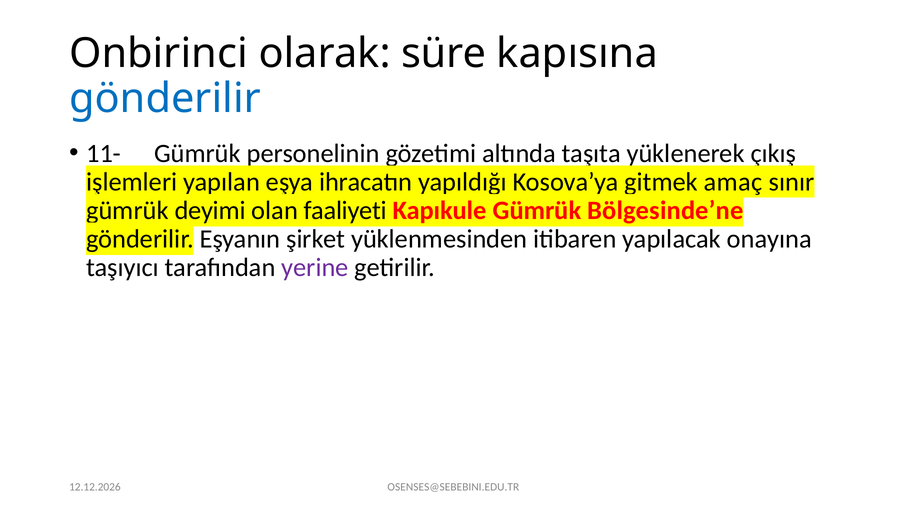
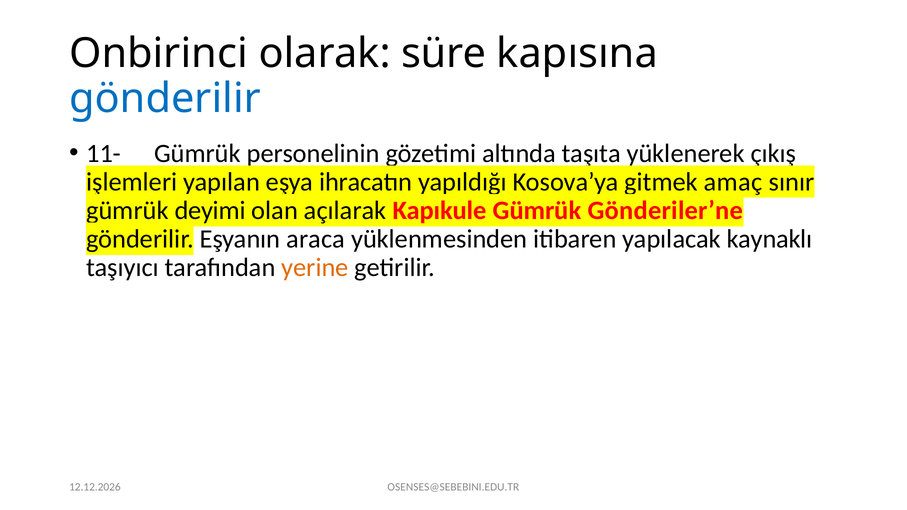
faaliyeti: faaliyeti -> açılarak (345, 210)
Bölgesinde’ne: Bölgesinde’ne -> Gönderiler’ne (665, 210)
şirket: şirket -> araca (316, 239)
onayına: onayına -> kaynaklı (769, 239)
yerine colour: purple -> orange (315, 268)
